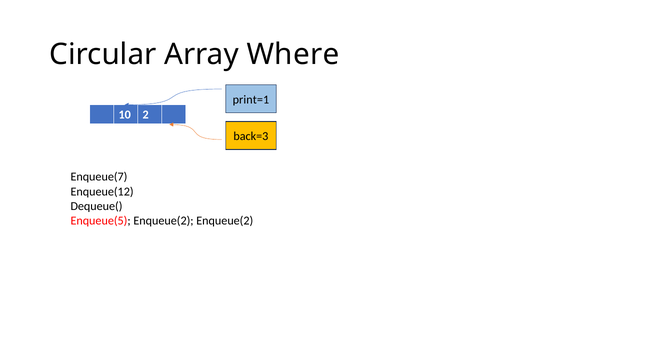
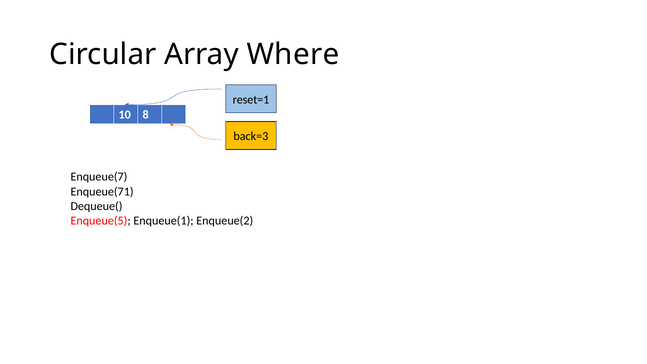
print=1: print=1 -> reset=1 (251, 100)
2: 2 -> 8 (146, 115)
Enqueue(12: Enqueue(12 -> Enqueue(71 (102, 192)
Enqueue(5 Enqueue(2: Enqueue(2 -> Enqueue(1 (163, 221)
